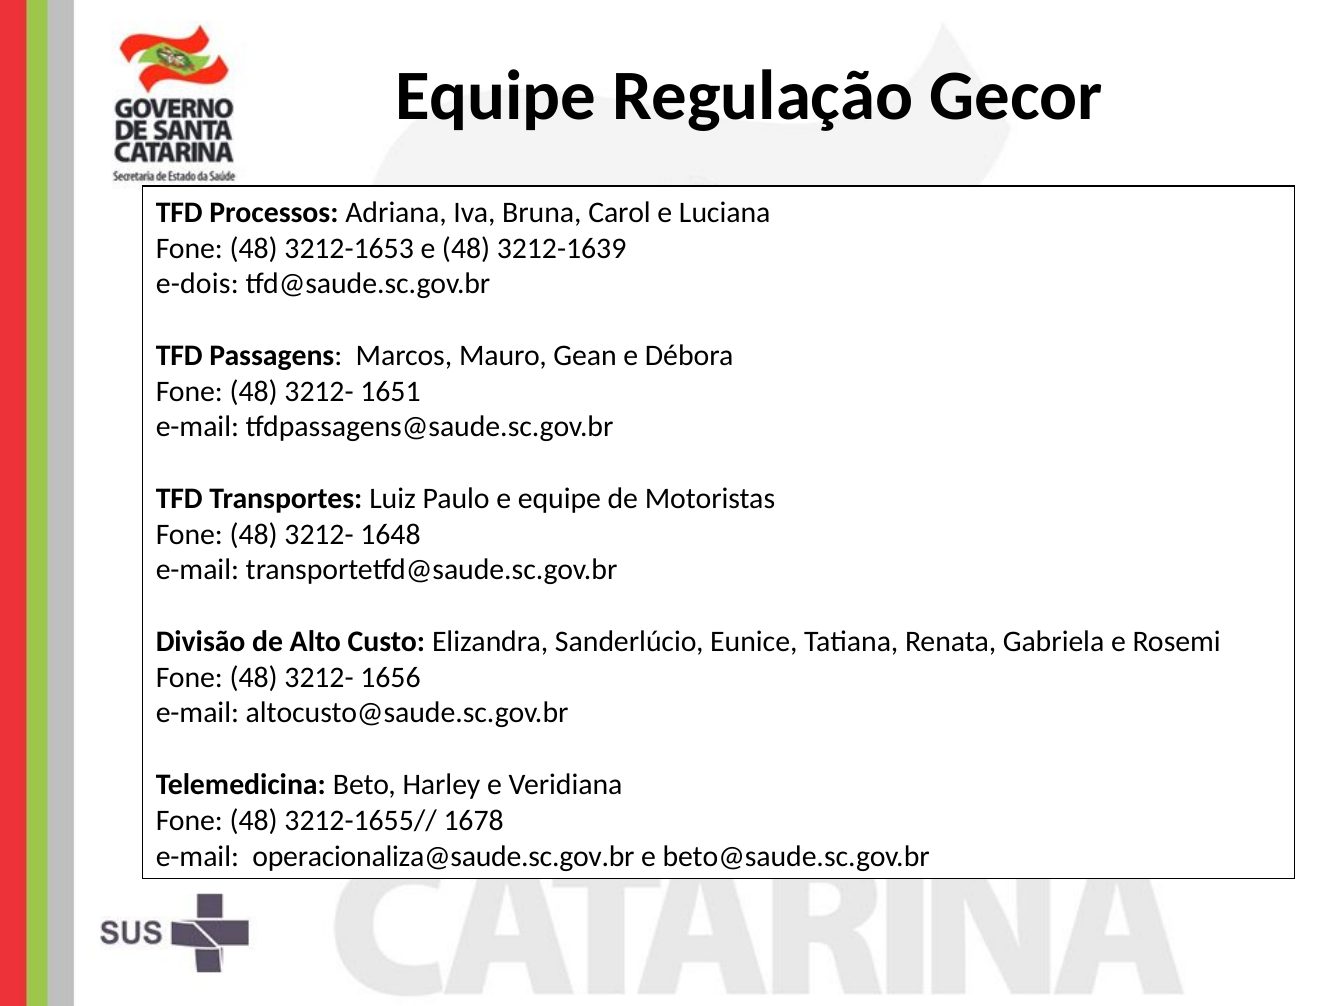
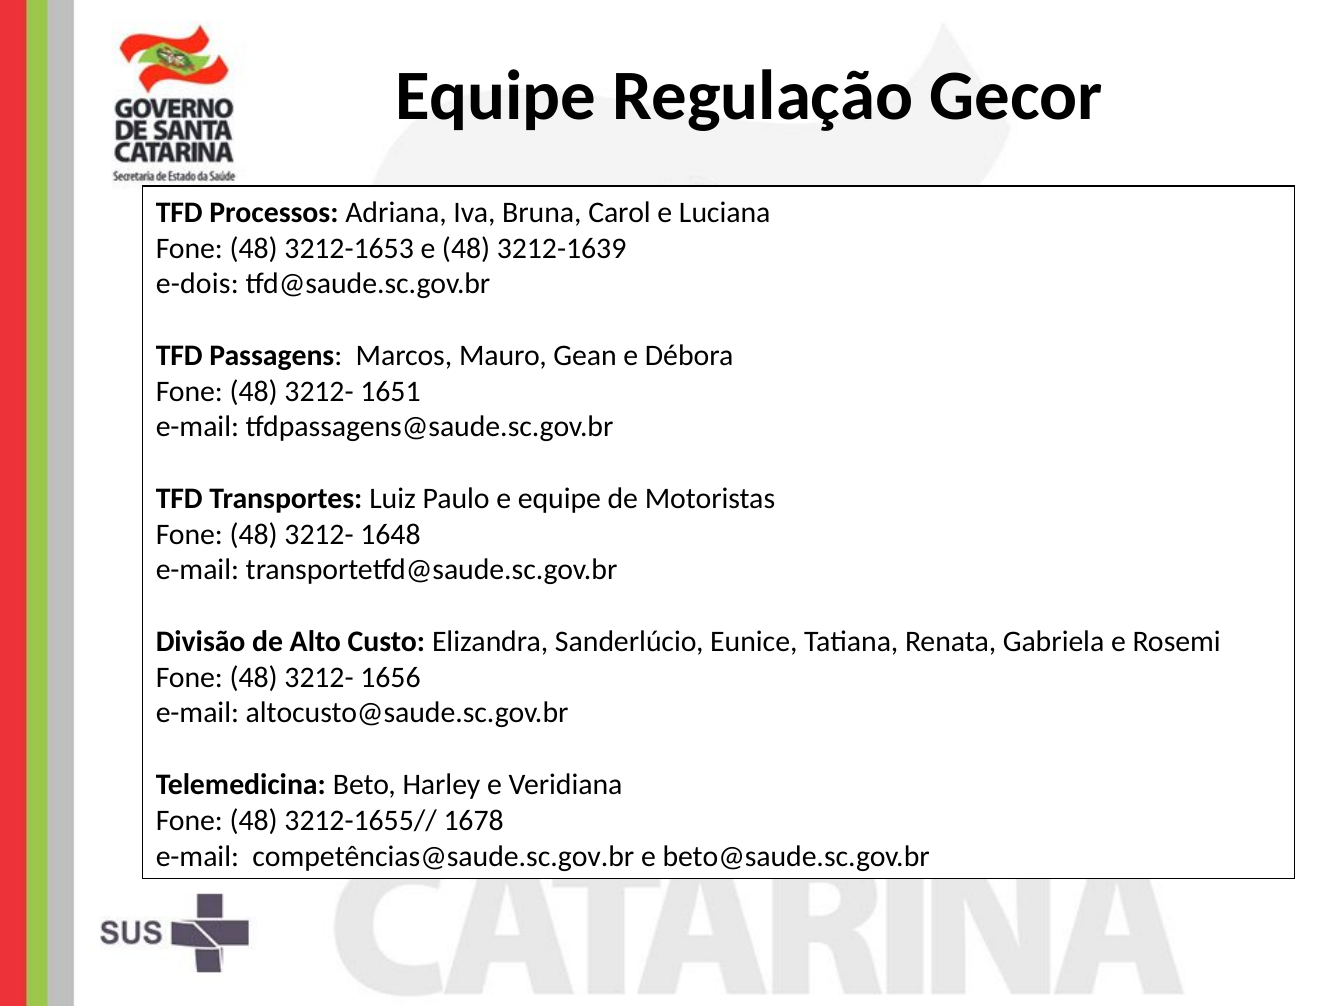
operacionaliza@saude.sc.gov.br: operacionaliza@saude.sc.gov.br -> competências@saude.sc.gov.br (443, 857)
